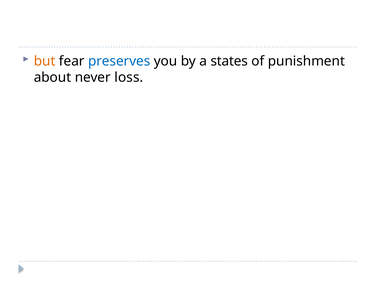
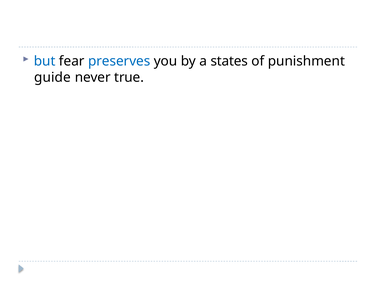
but colour: orange -> blue (45, 61)
about: about -> guide (52, 77)
loss: loss -> true (129, 77)
